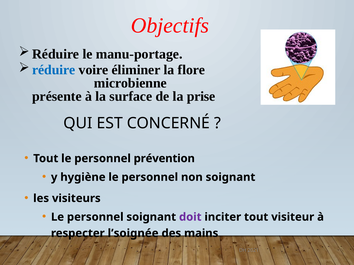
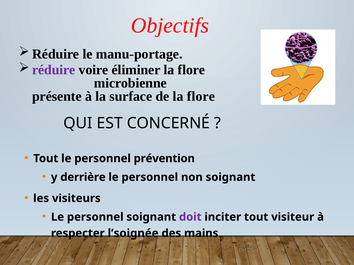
réduire colour: blue -> purple (54, 70)
de la prise: prise -> flore (201, 97)
hygiène: hygiène -> derrière (83, 177)
